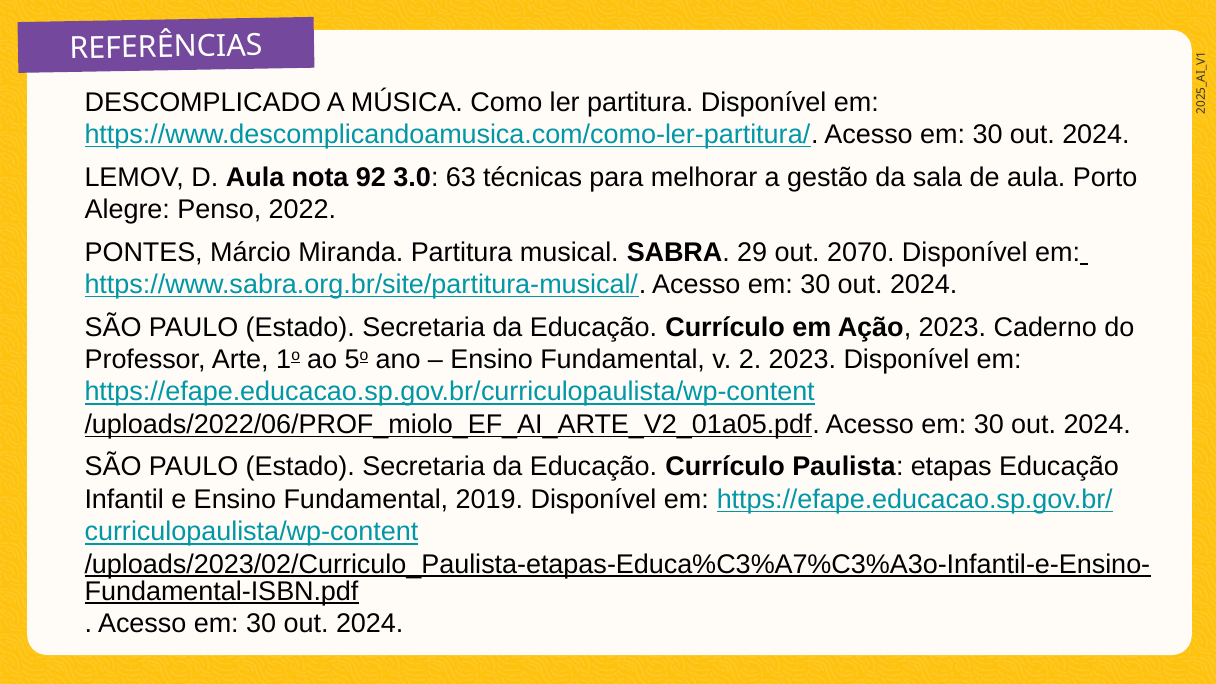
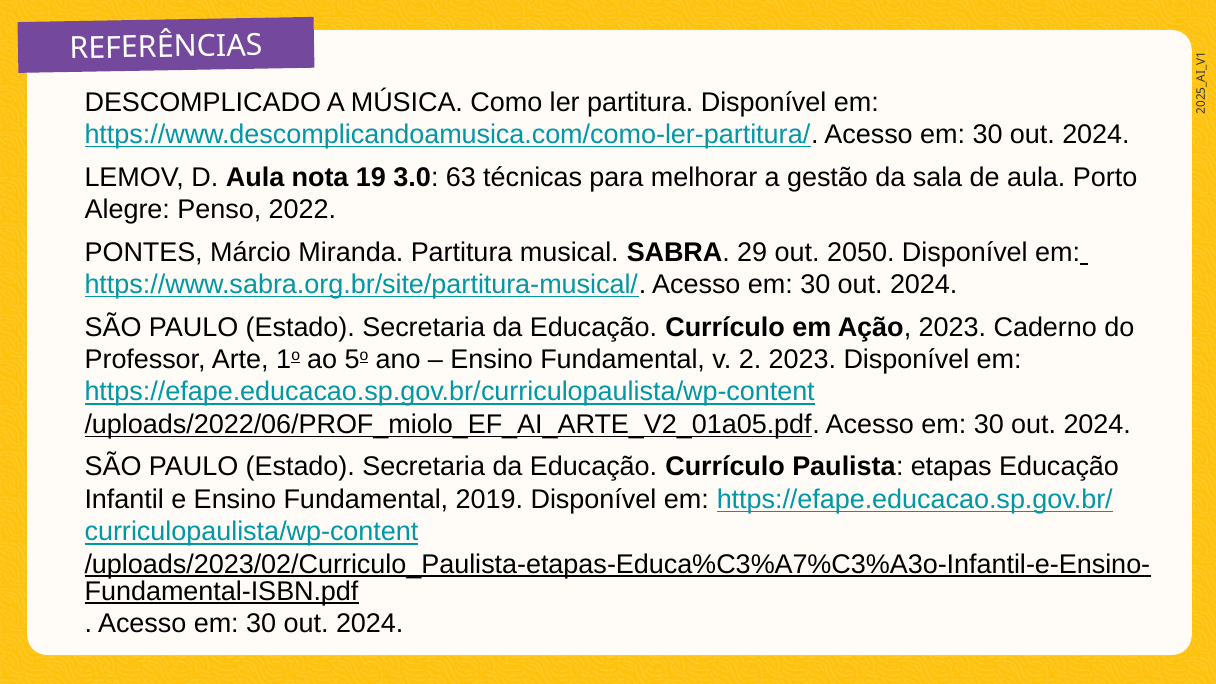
92: 92 -> 19 (371, 177)
2070: 2070 -> 2050 (861, 252)
